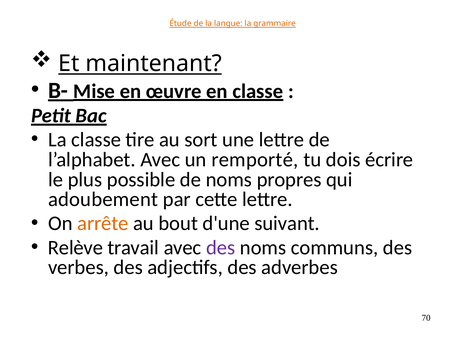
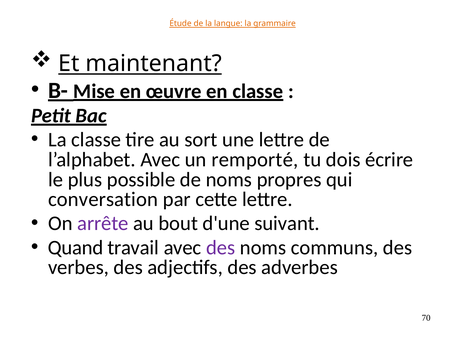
adoubement: adoubement -> conversation (103, 199)
arrête colour: orange -> purple (103, 223)
Relève: Relève -> Quand (75, 247)
